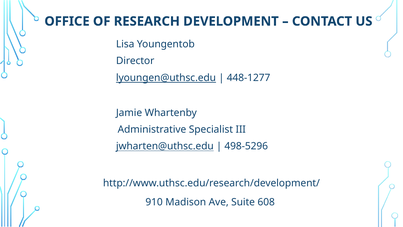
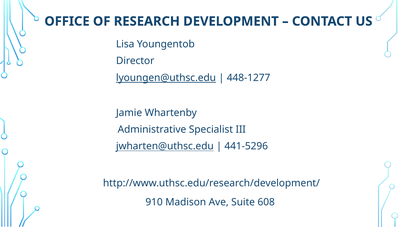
498-5296: 498-5296 -> 441-5296 (246, 146)
